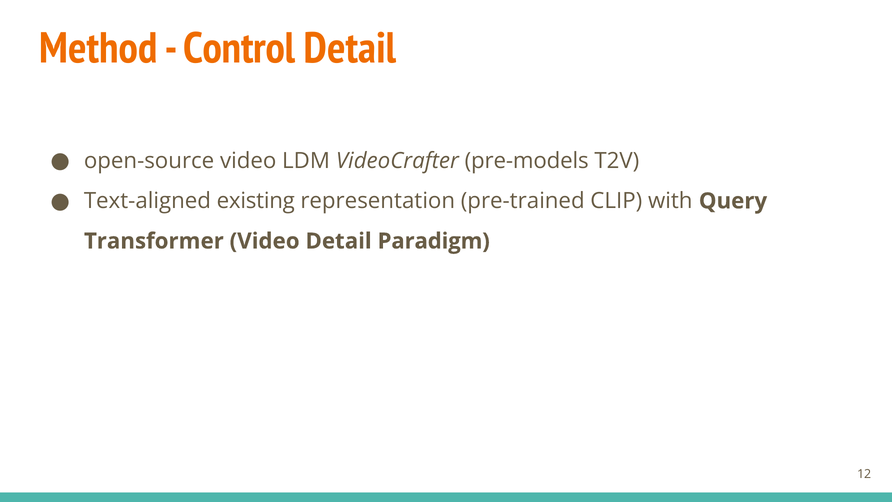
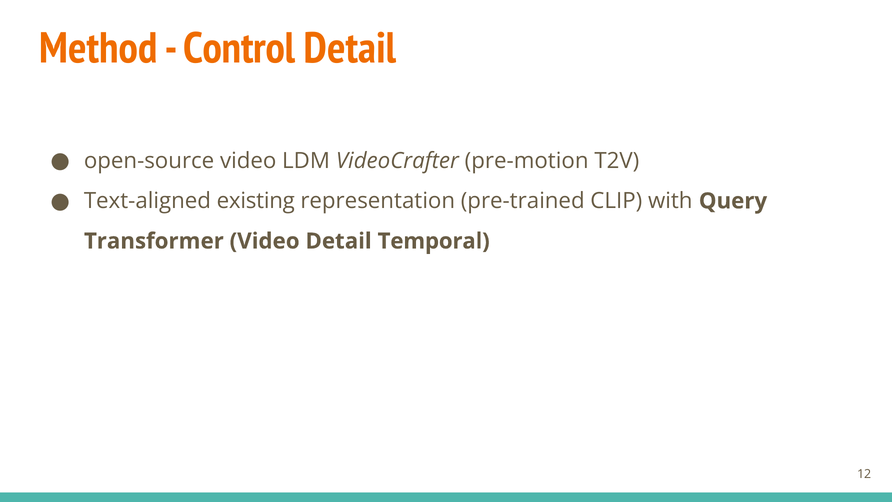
pre-models: pre-models -> pre-motion (527, 161)
Paradigm: Paradigm -> Temporal (434, 241)
